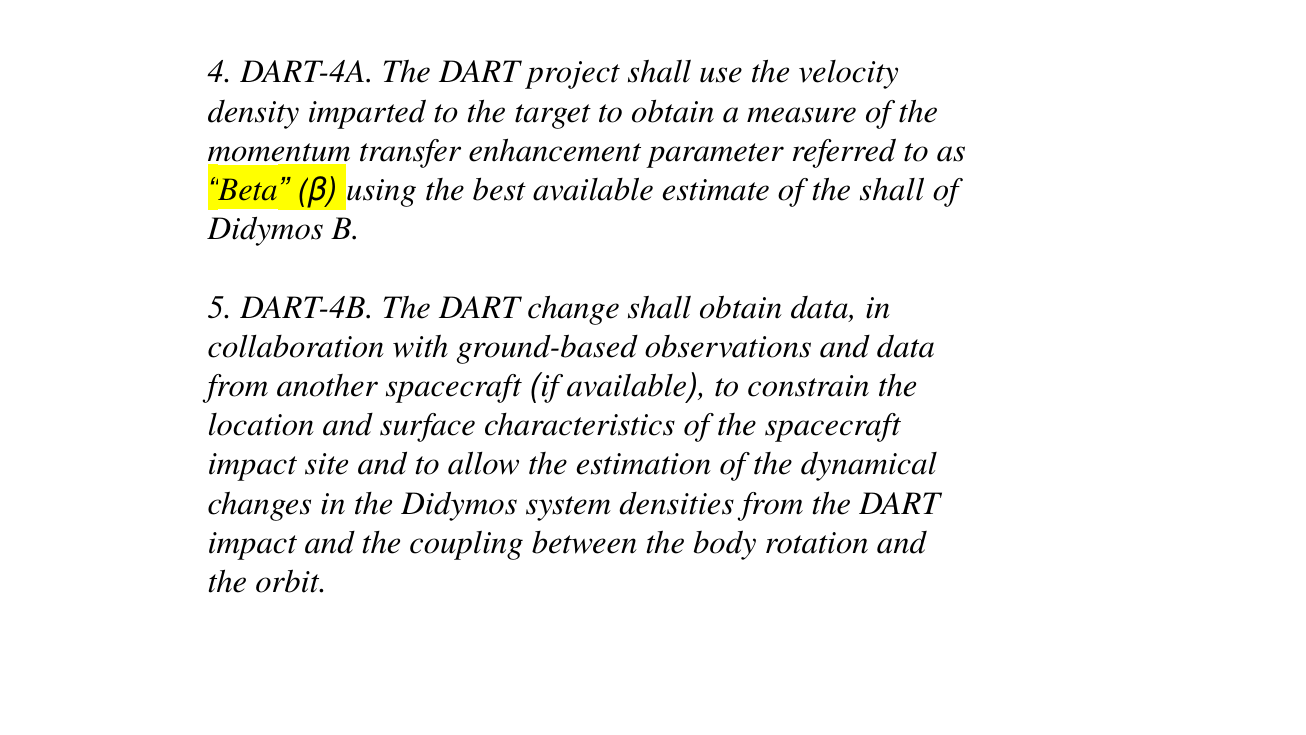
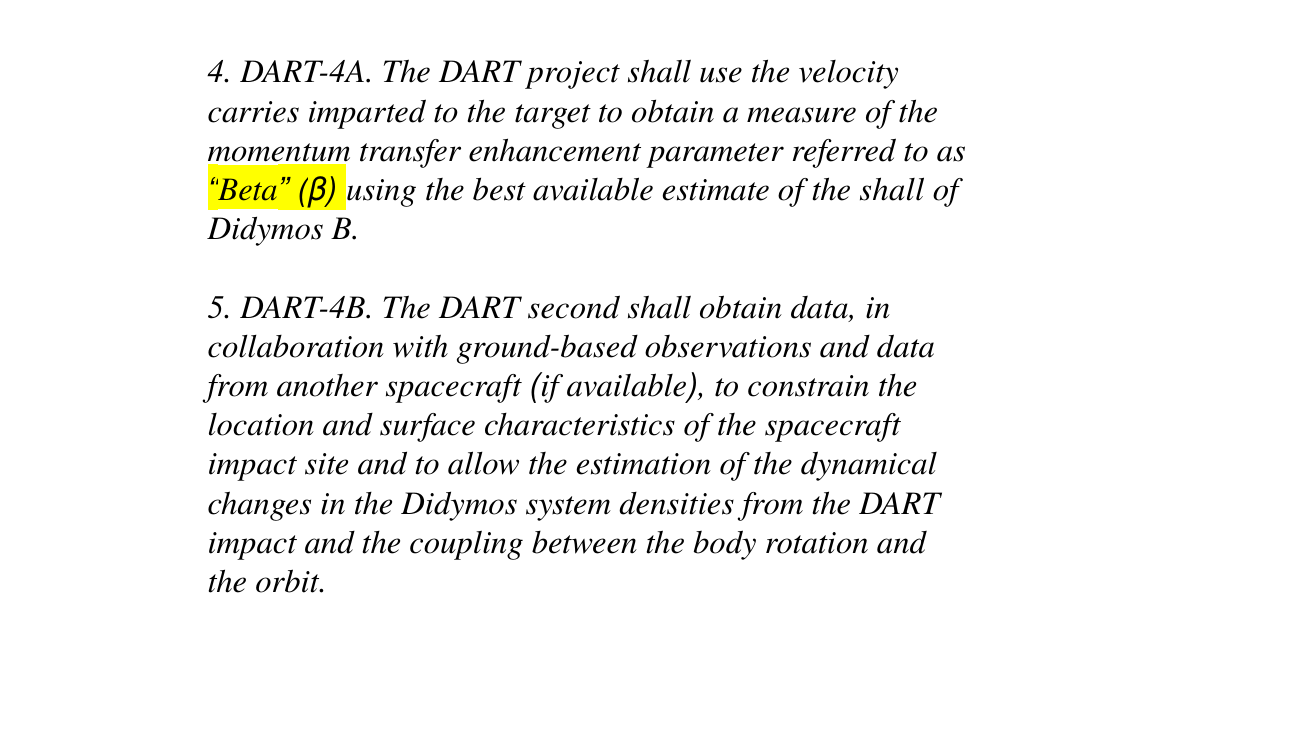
density: density -> carries (254, 111)
change: change -> second (573, 307)
